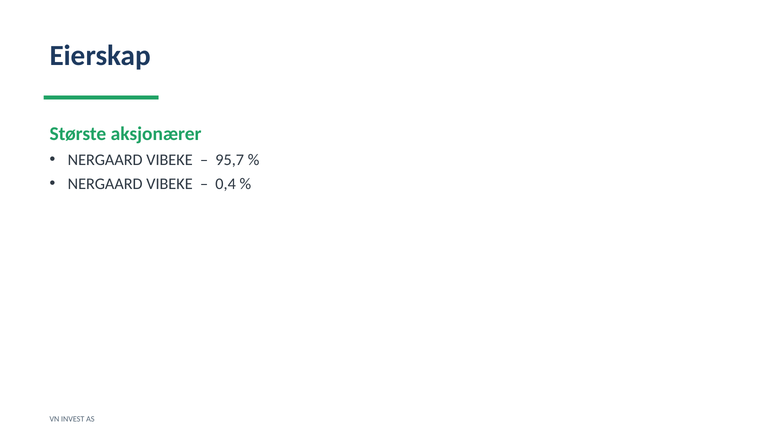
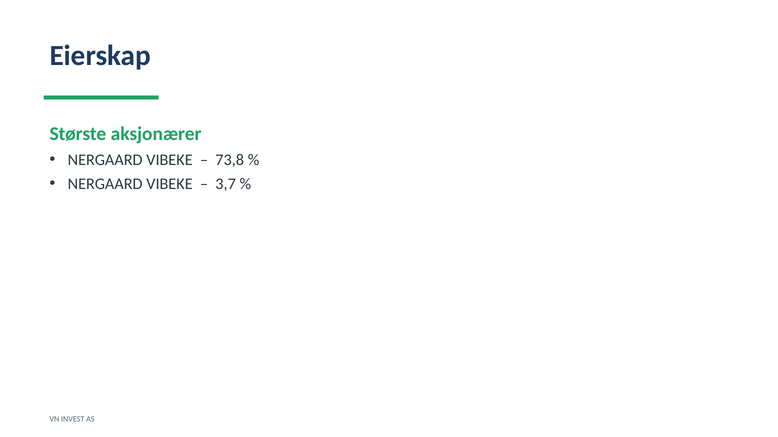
95,7: 95,7 -> 73,8 (230, 160)
0,4: 0,4 -> 3,7 (226, 184)
